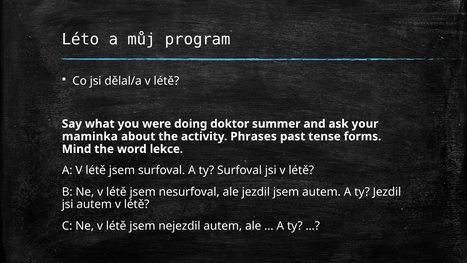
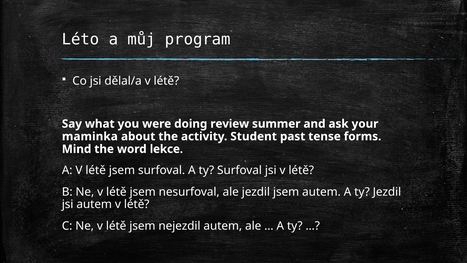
doktor: doktor -> review (230, 124)
Phrases: Phrases -> Student (254, 136)
